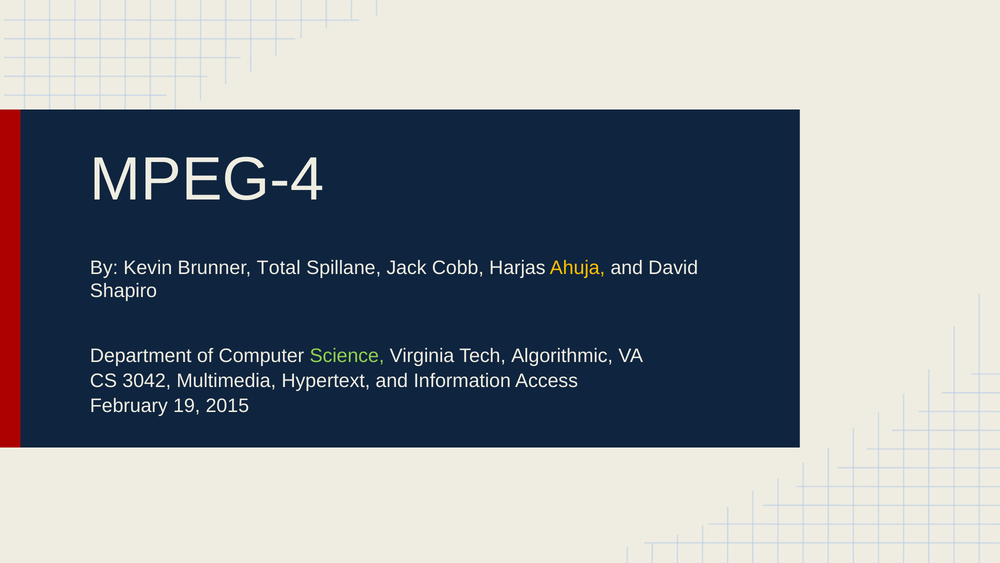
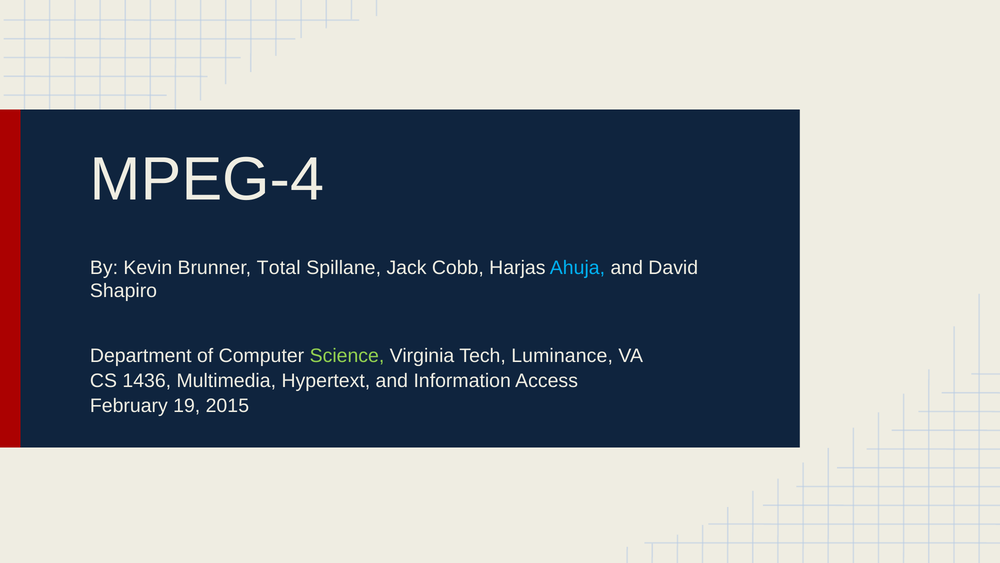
Ahuja colour: yellow -> light blue (577, 267)
Algorithmic: Algorithmic -> Luminance (562, 356)
3042: 3042 -> 1436 (147, 381)
